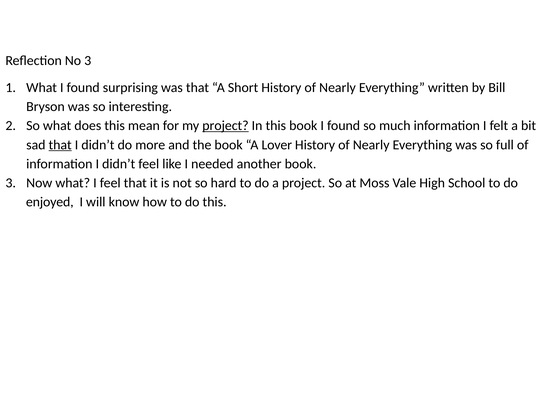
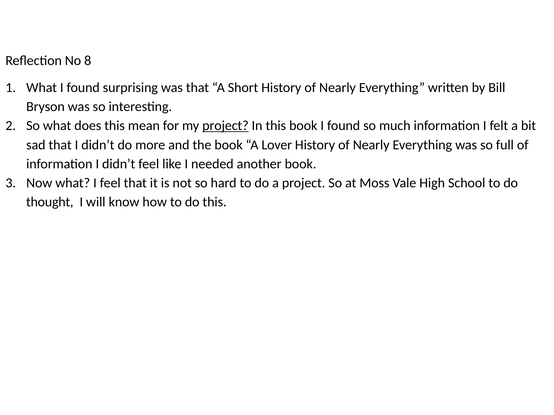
No 3: 3 -> 8 (88, 61)
that underline: present -> none (60, 145)
enjoyed: enjoyed -> thought (50, 202)
